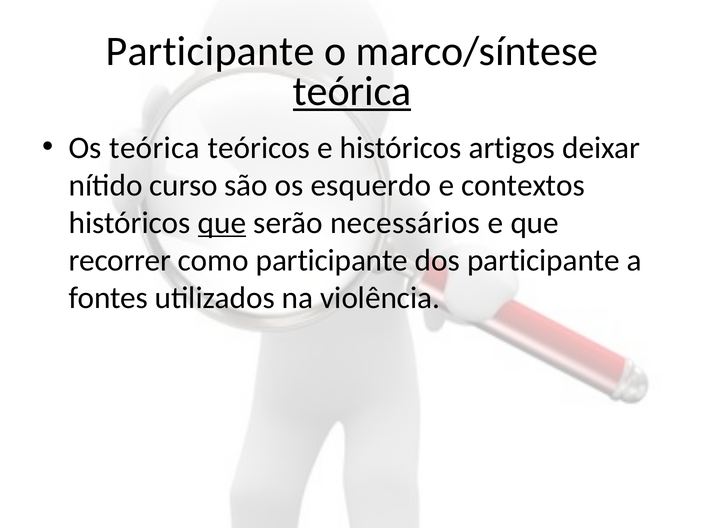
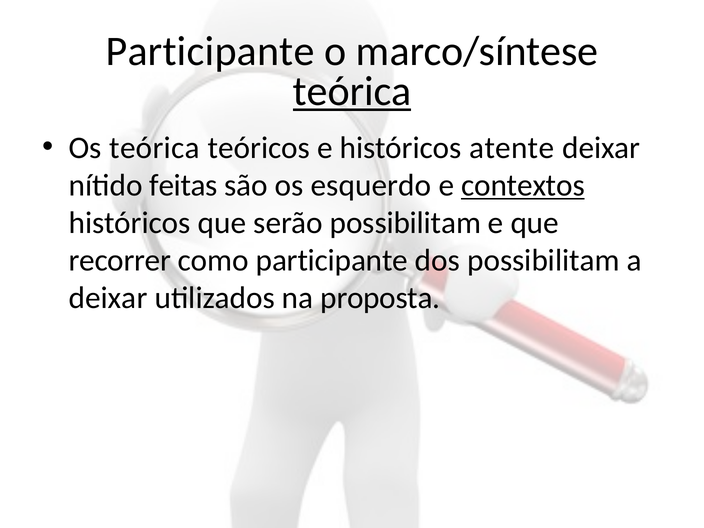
artigos: artigos -> atente (512, 148)
curso: curso -> feitas (183, 185)
contextos underline: none -> present (523, 185)
que underline: present -> none (222, 223)
serão necessários: necessários -> possibilitam (405, 223)
dos participante: participante -> possibilitam (543, 260)
fontes: fontes -> deixar (108, 298)
violência: violência -> proposta (380, 298)
